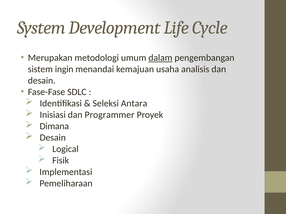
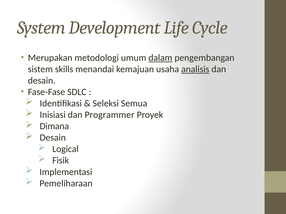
ingin: ingin -> skills (64, 69)
analisis underline: none -> present (195, 69)
Antara: Antara -> Semua (134, 104)
